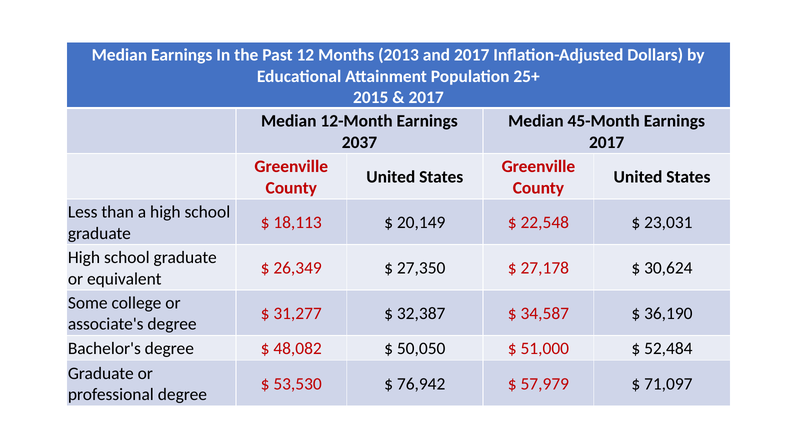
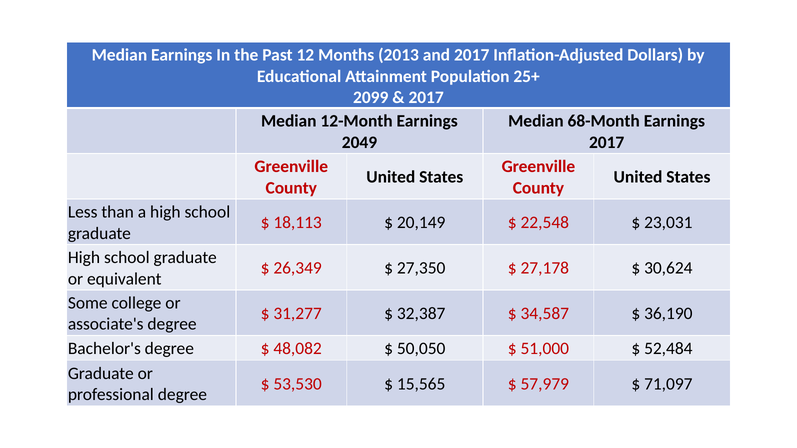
2015: 2015 -> 2099 (371, 98)
45-Month: 45-Month -> 68-Month (604, 121)
2037: 2037 -> 2049 (359, 142)
76,942: 76,942 -> 15,565 (421, 384)
